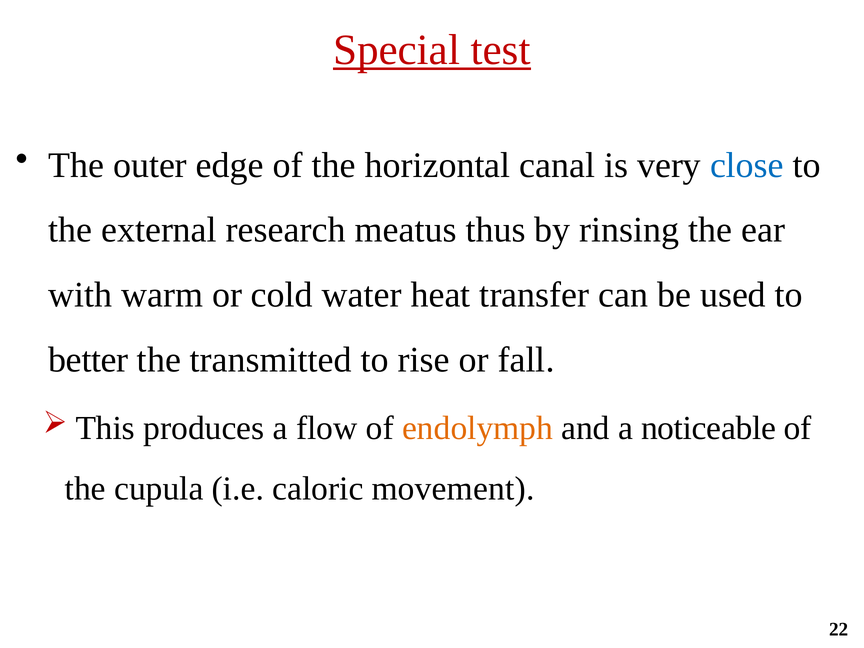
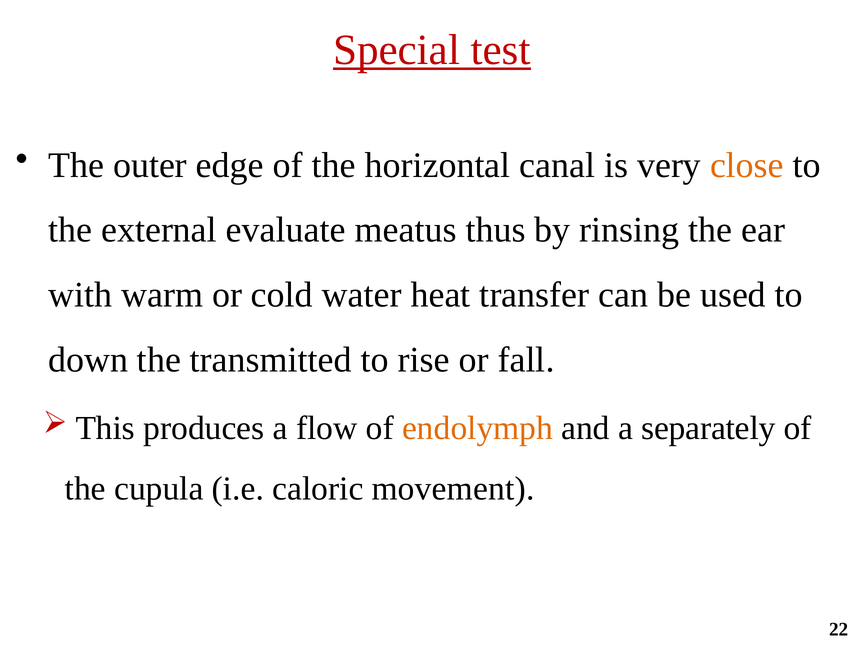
close colour: blue -> orange (747, 165)
research: research -> evaluate (286, 230)
better: better -> down (88, 360)
noticeable: noticeable -> separately (708, 428)
